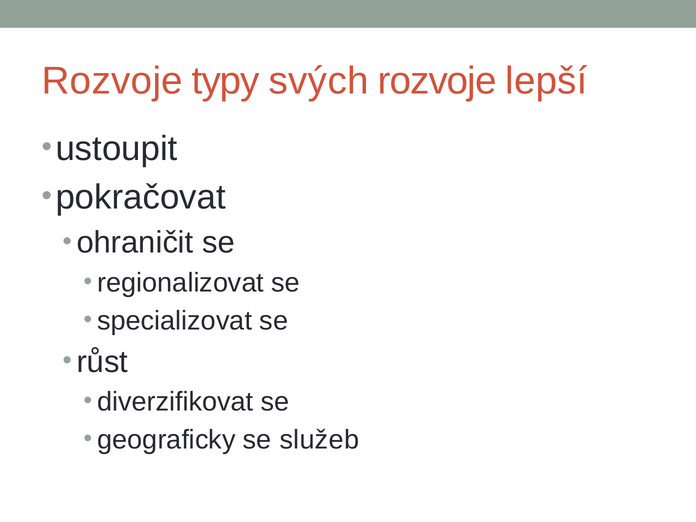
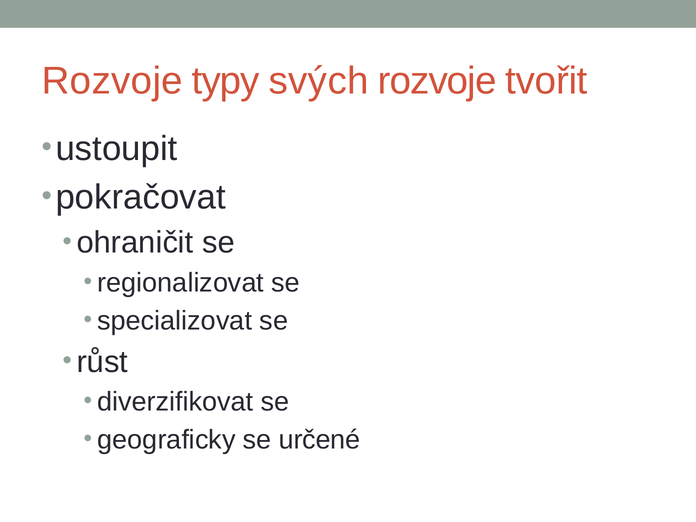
lepší: lepší -> tvořit (547, 81)
služeb: služeb -> určené (320, 440)
